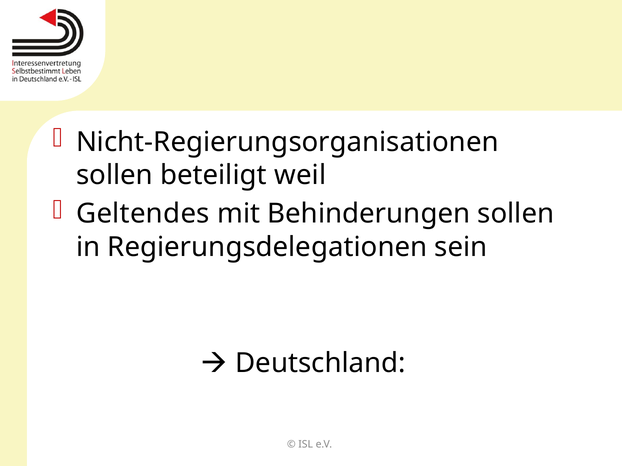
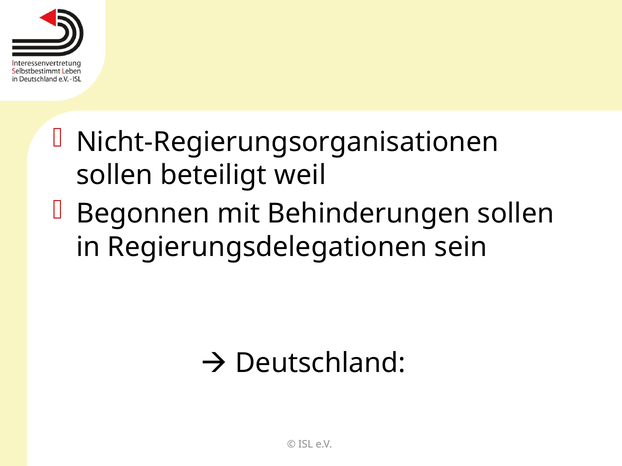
Geltendes: Geltendes -> Begonnen (143, 214)
